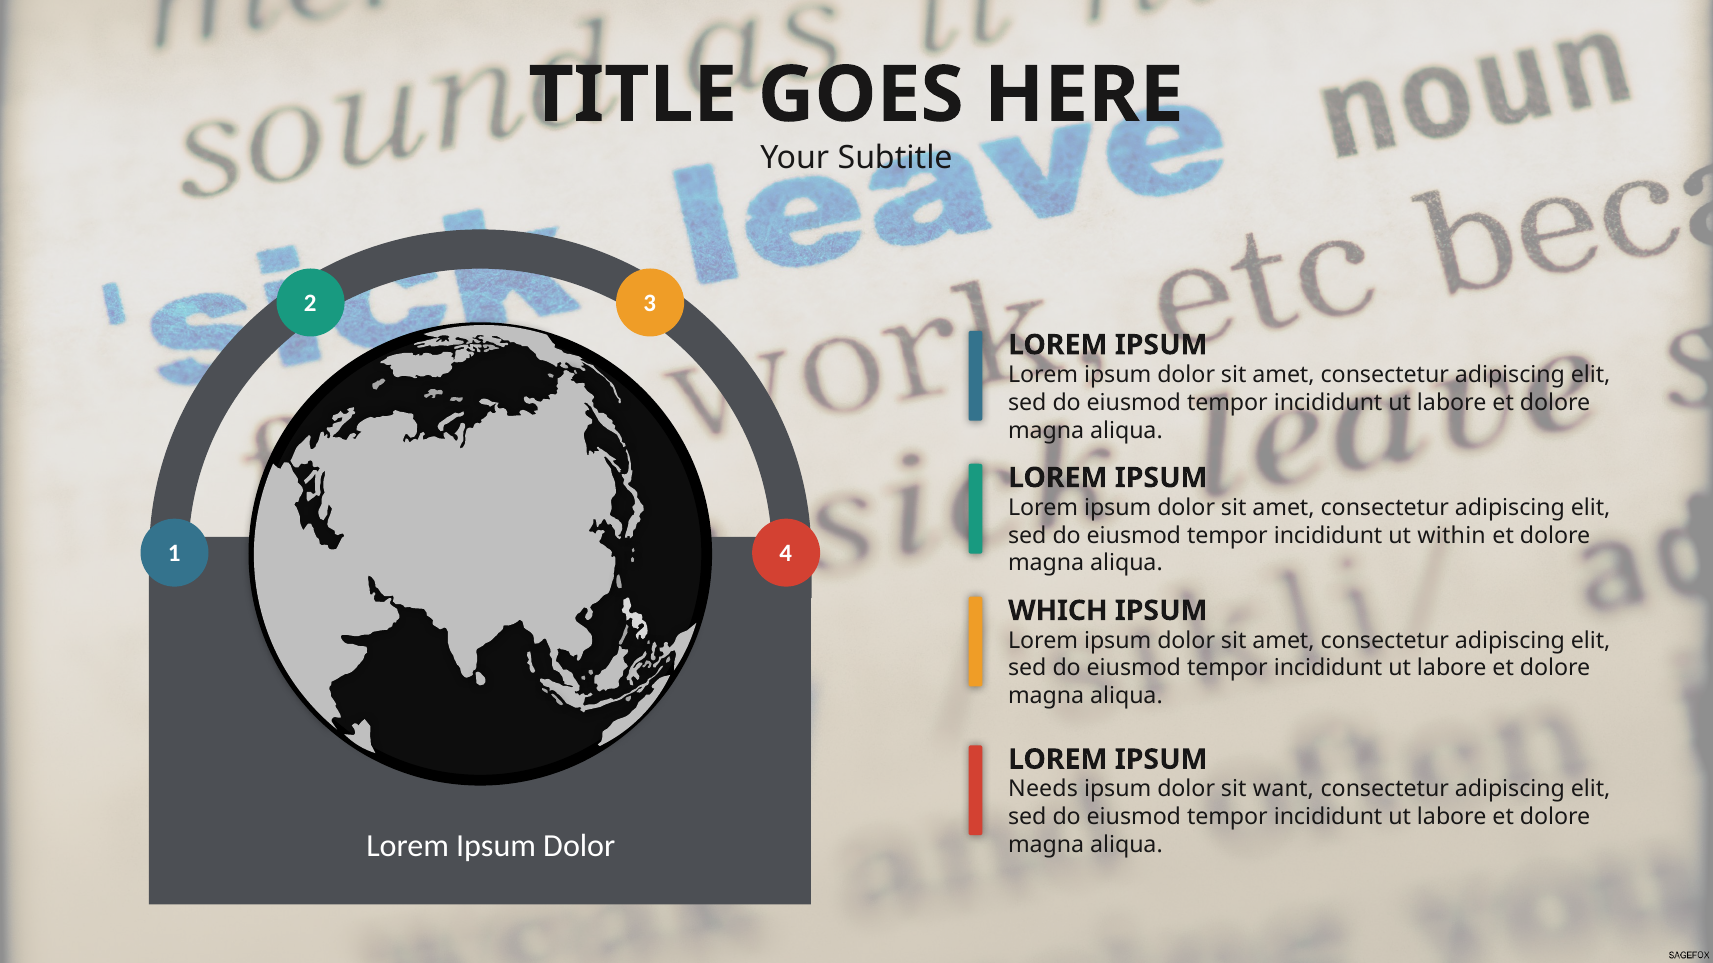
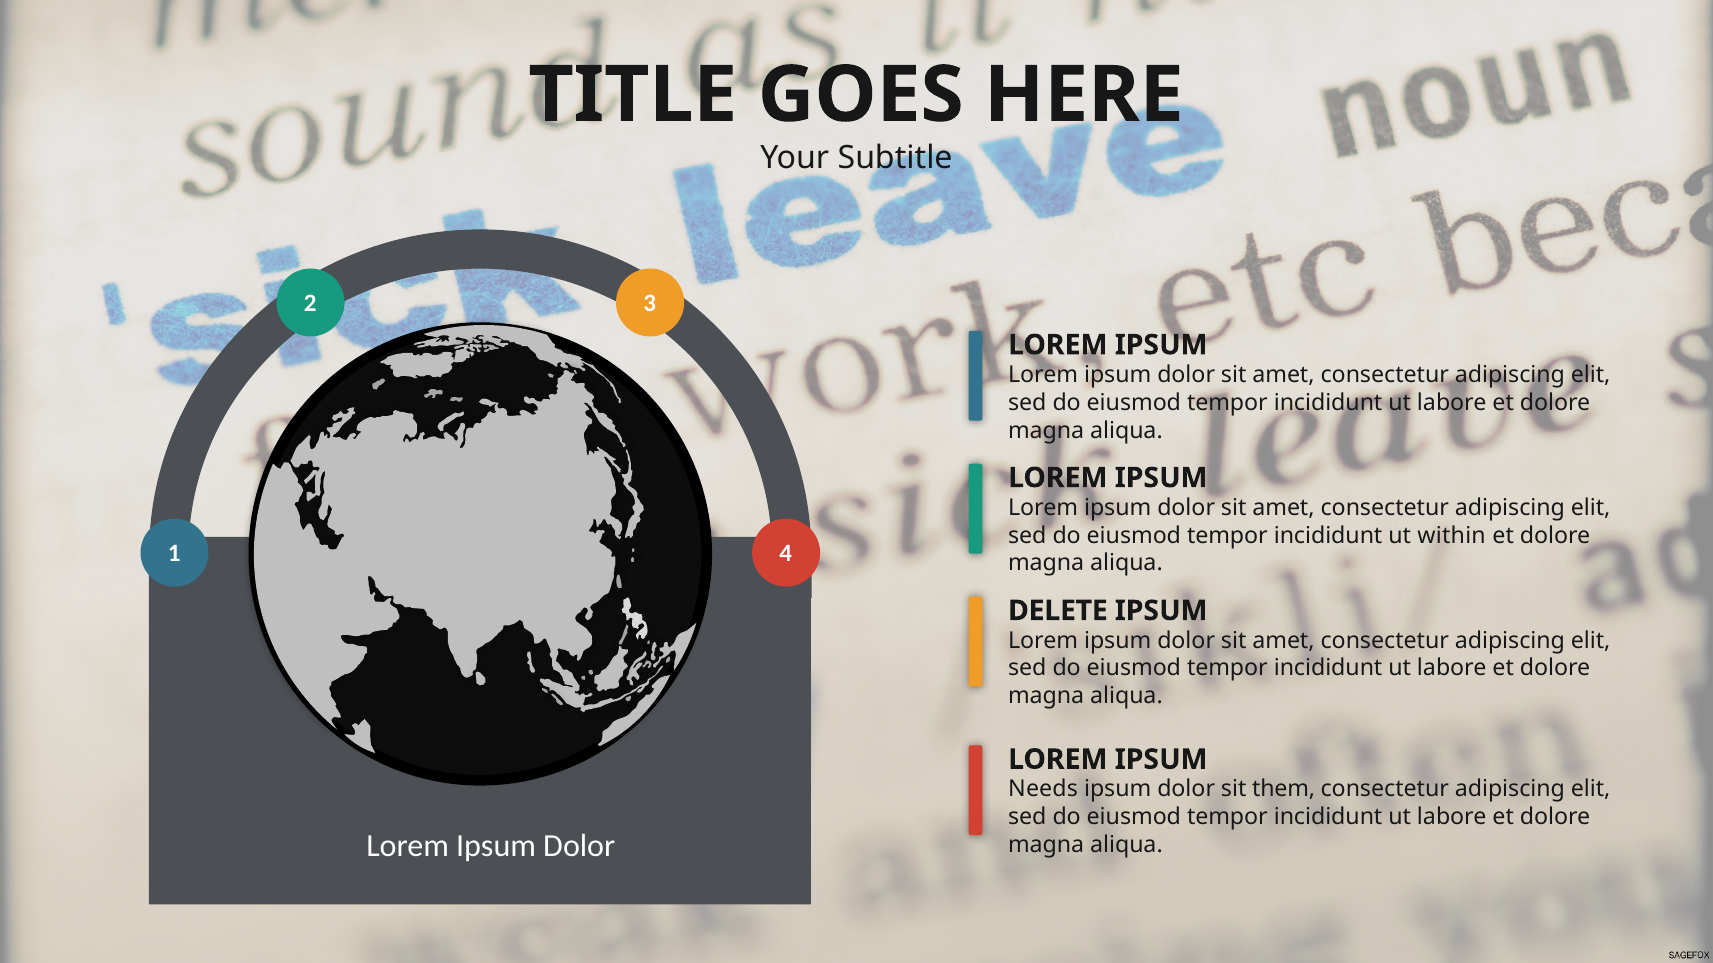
WHICH: WHICH -> DELETE (1058, 611)
want: want -> them (1284, 790)
